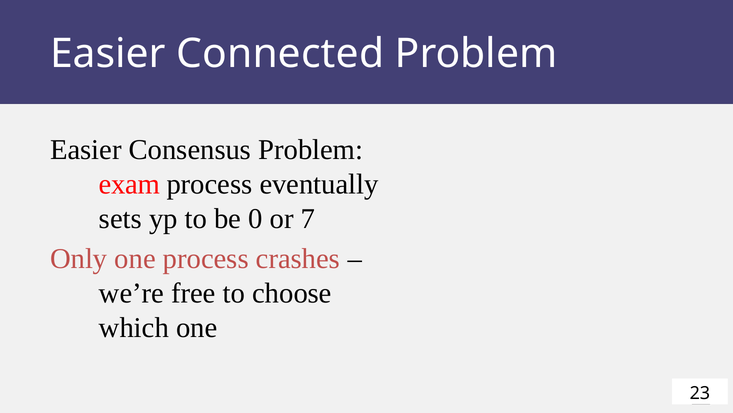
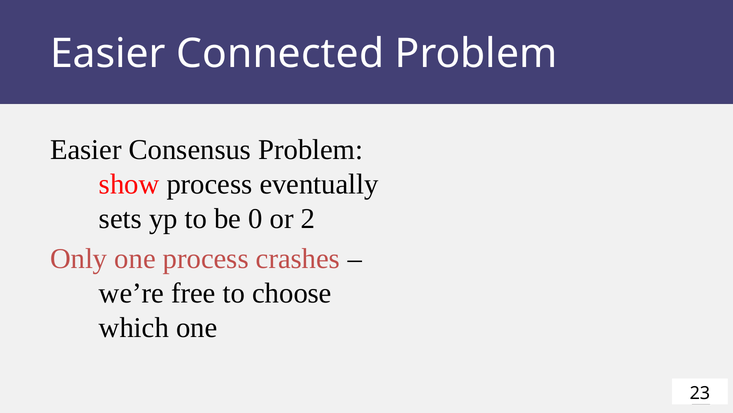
exam: exam -> show (129, 184)
7: 7 -> 2 (308, 219)
